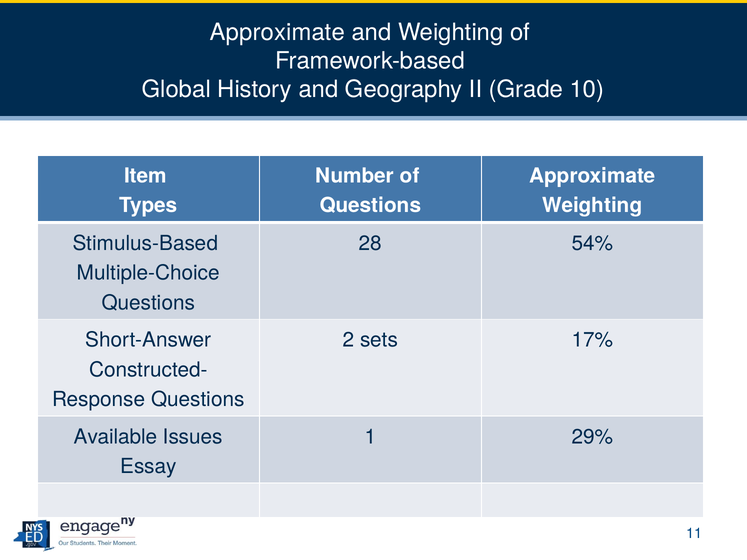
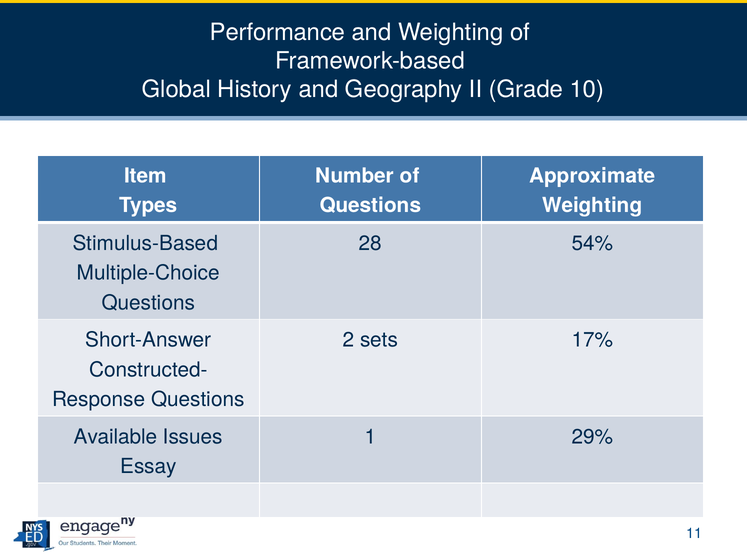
Approximate: Approximate -> Performance (277, 32)
